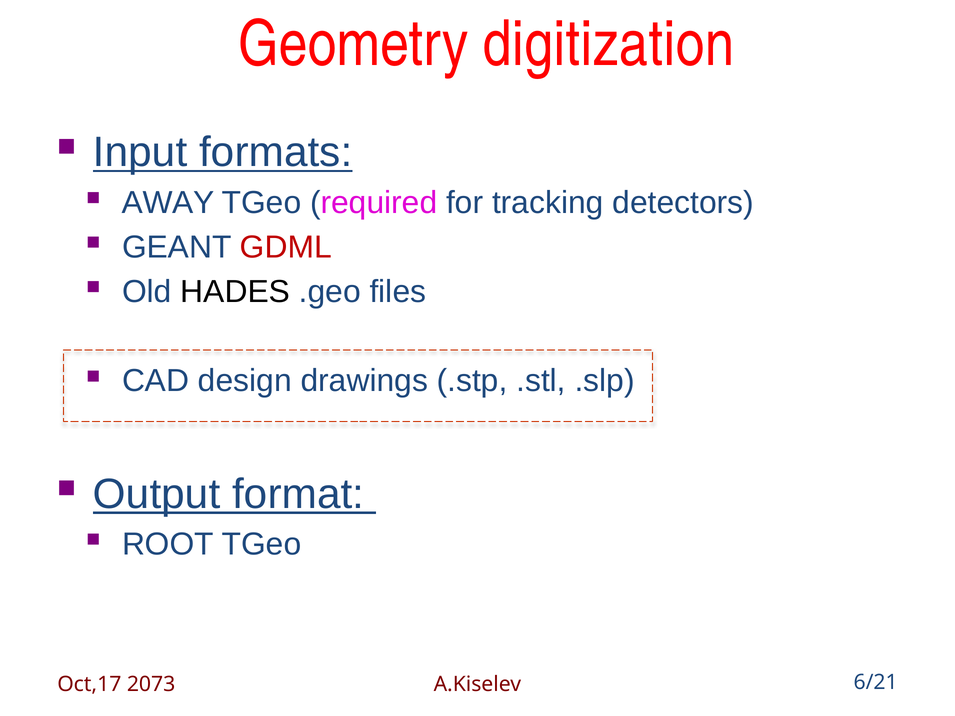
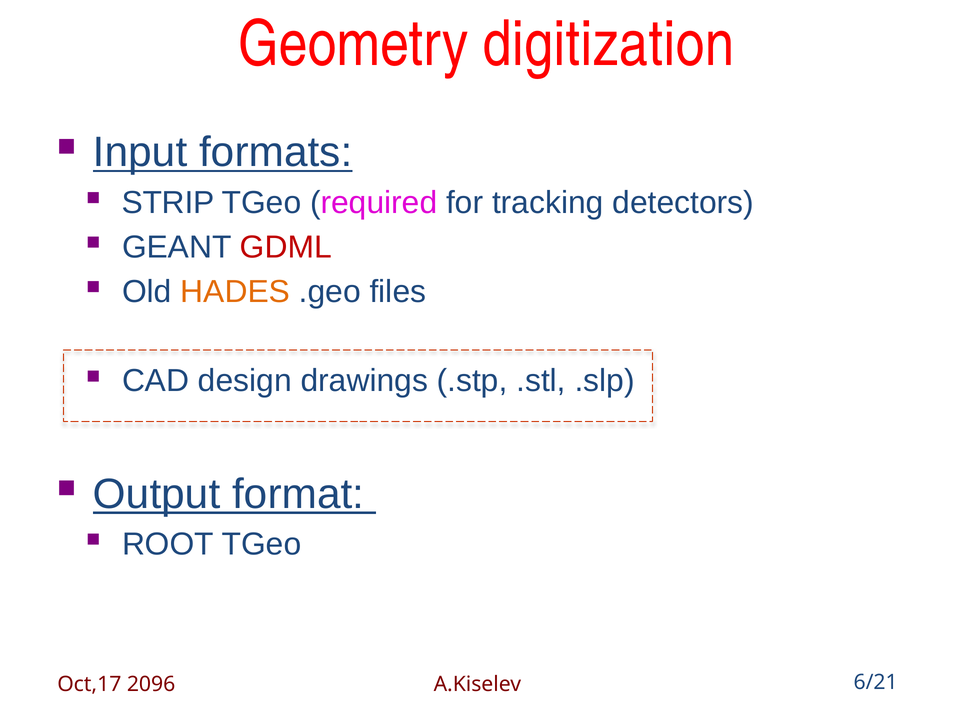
AWAY: AWAY -> STRIP (168, 203)
HADES colour: black -> orange (235, 292)
2073: 2073 -> 2096 (151, 684)
